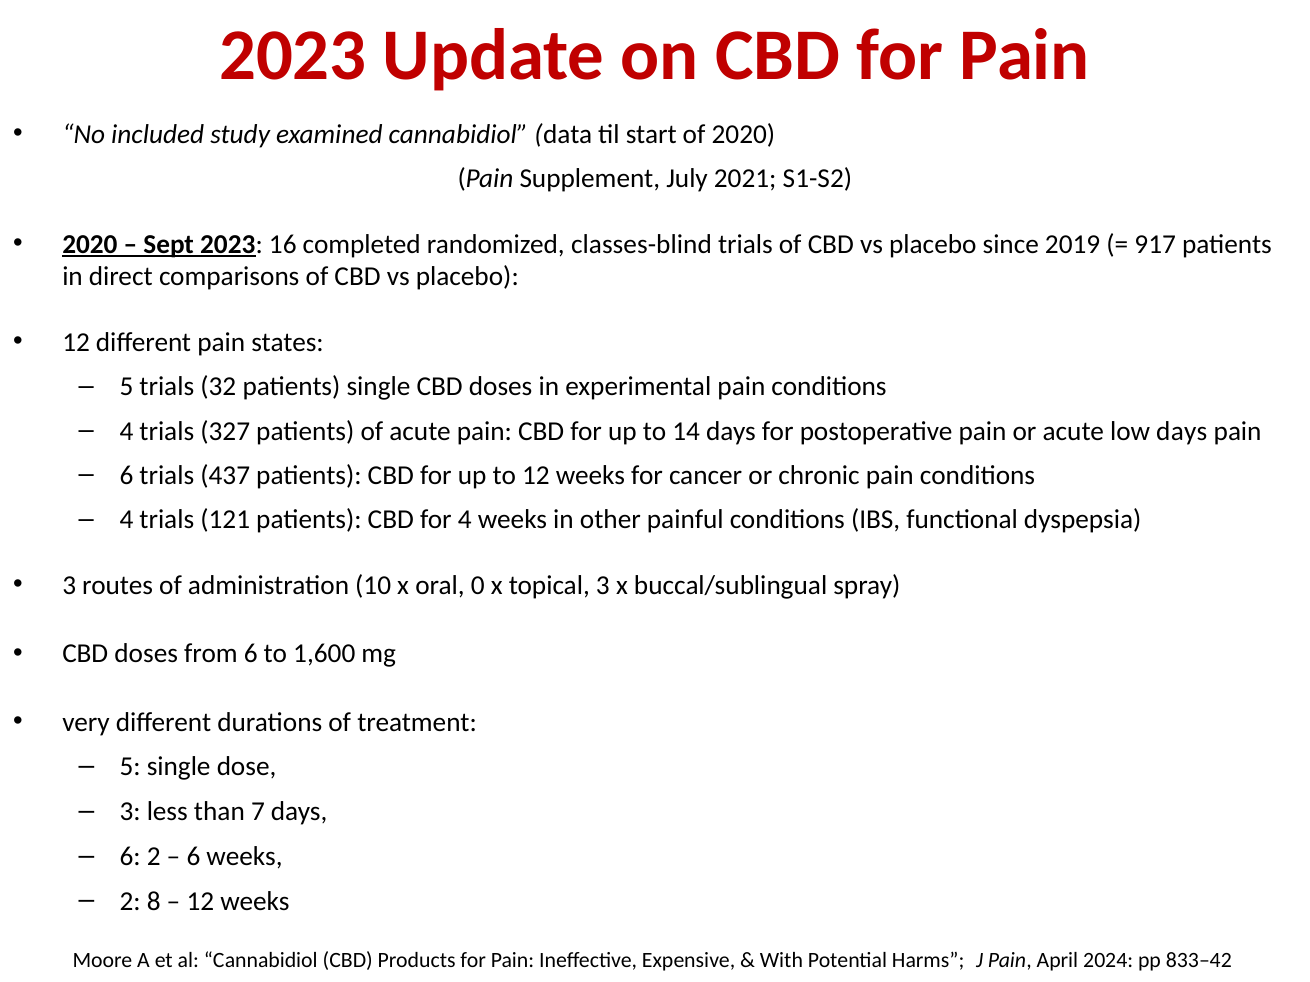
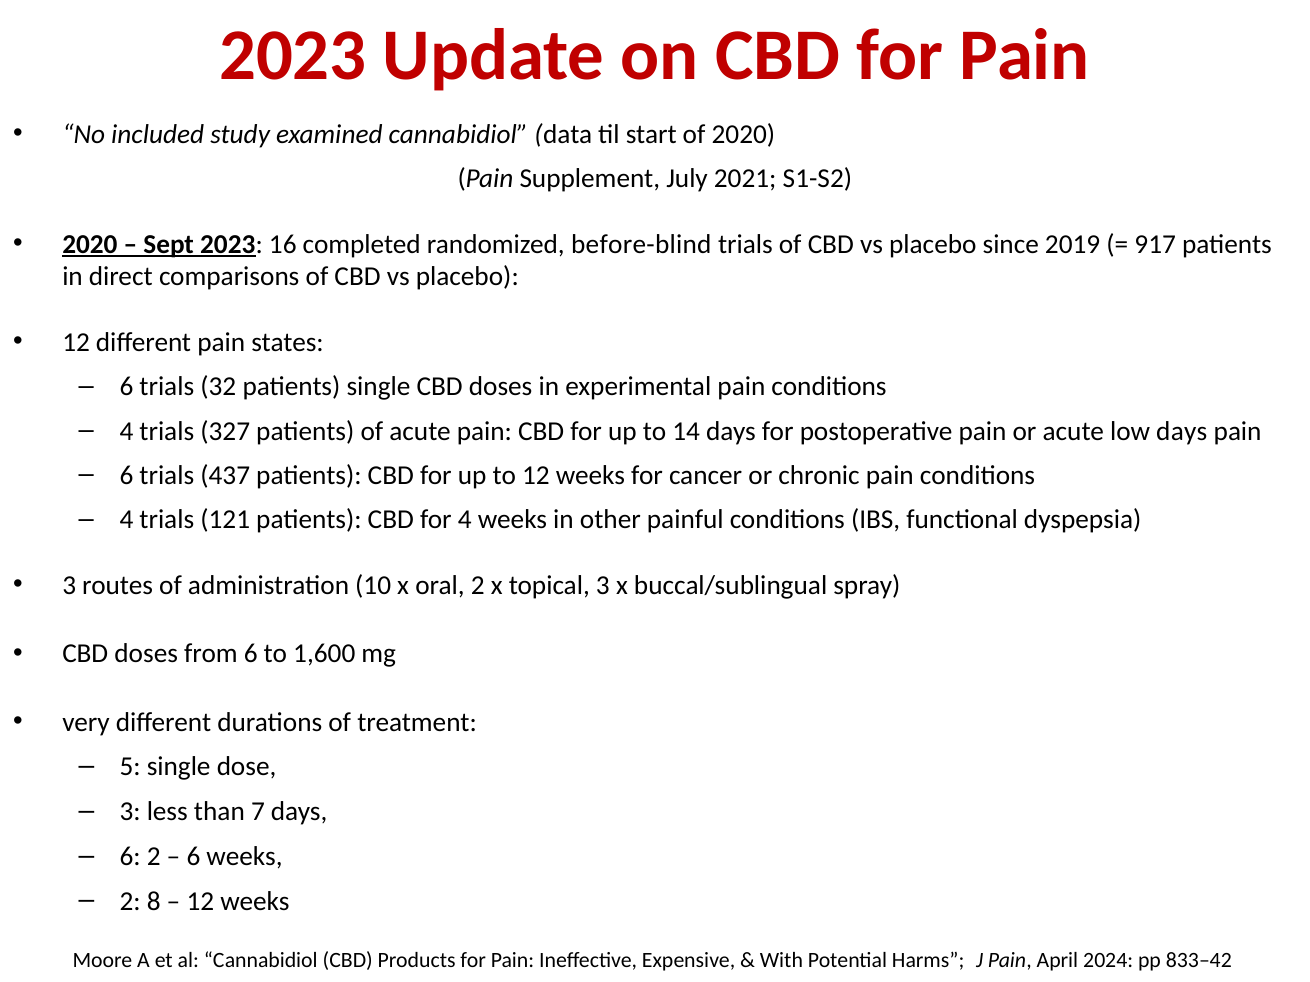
classes-blind: classes-blind -> before-blind (641, 244)
5: 5 -> 6 (126, 387)
oral 0: 0 -> 2 (478, 586)
